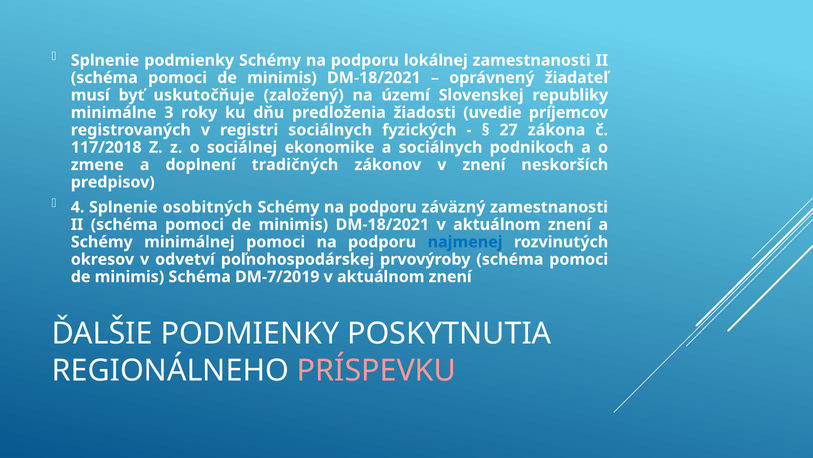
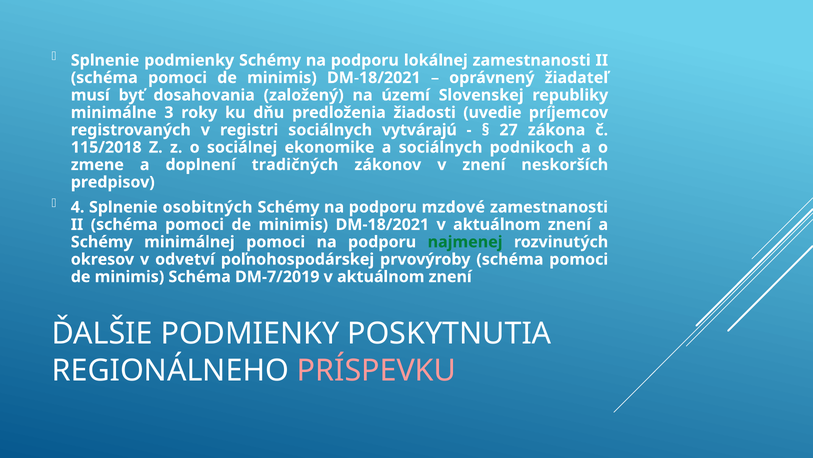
uskutočňuje: uskutočňuje -> dosahovania (204, 95)
fyzických: fyzických -> vytvárajú (419, 130)
117/2018: 117/2018 -> 115/2018 (106, 147)
záväzný: záväzný -> mzdové (453, 207)
najmenej colour: blue -> green (465, 242)
